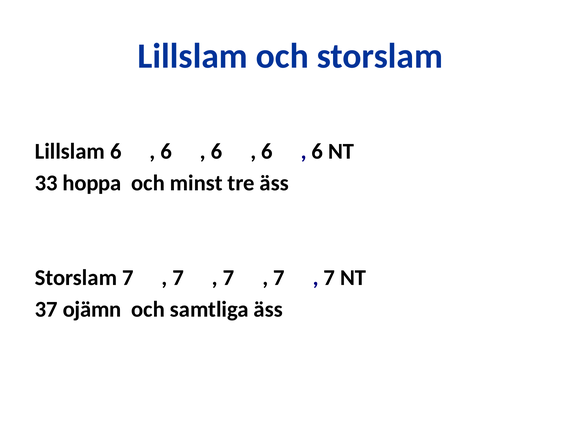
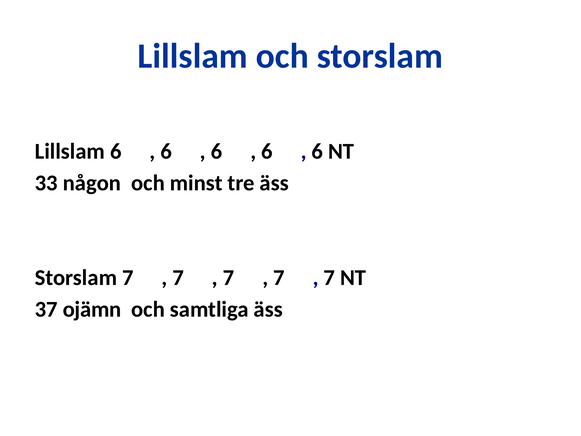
hoppa: hoppa -> någon (92, 183)
